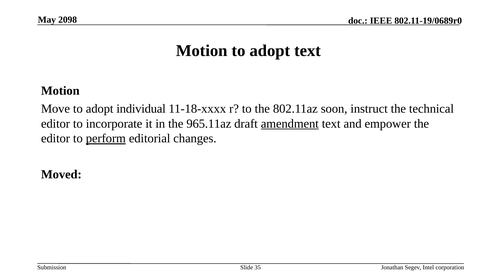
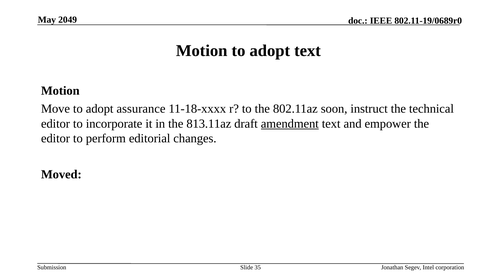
2098: 2098 -> 2049 (68, 20)
individual: individual -> assurance (141, 109)
965.11az: 965.11az -> 813.11az (209, 124)
perform underline: present -> none (106, 139)
